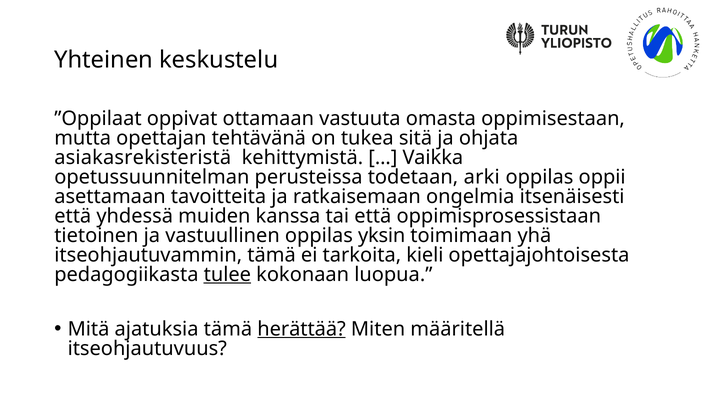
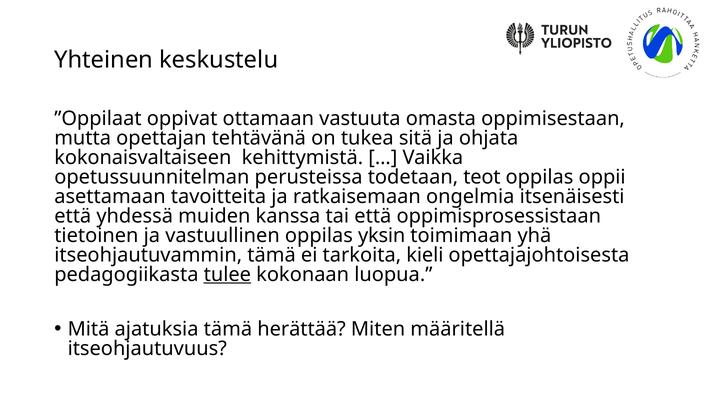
asiakasrekisteristä: asiakasrekisteristä -> kokonaisvaltaiseen (143, 157)
arki: arki -> teot (482, 177)
herättää underline: present -> none (302, 329)
